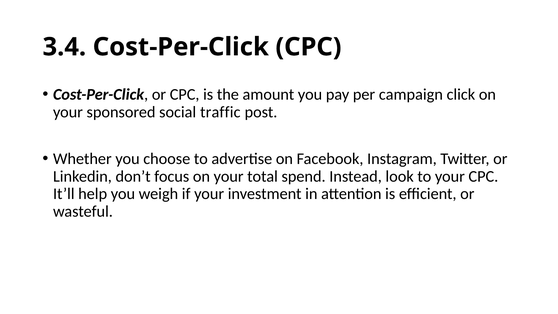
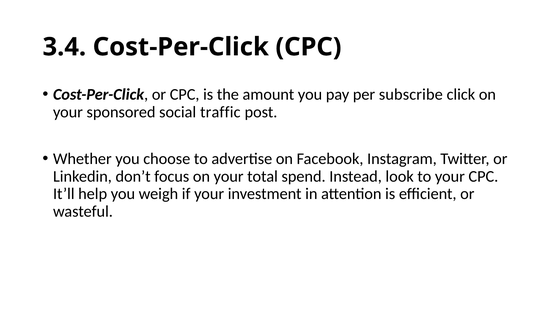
campaign: campaign -> subscribe (411, 94)
